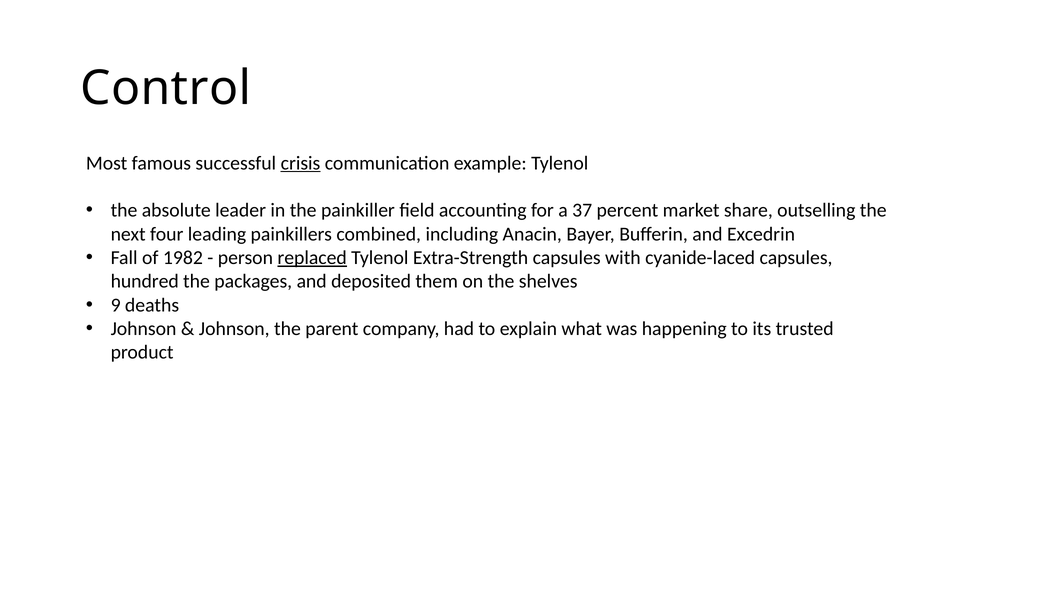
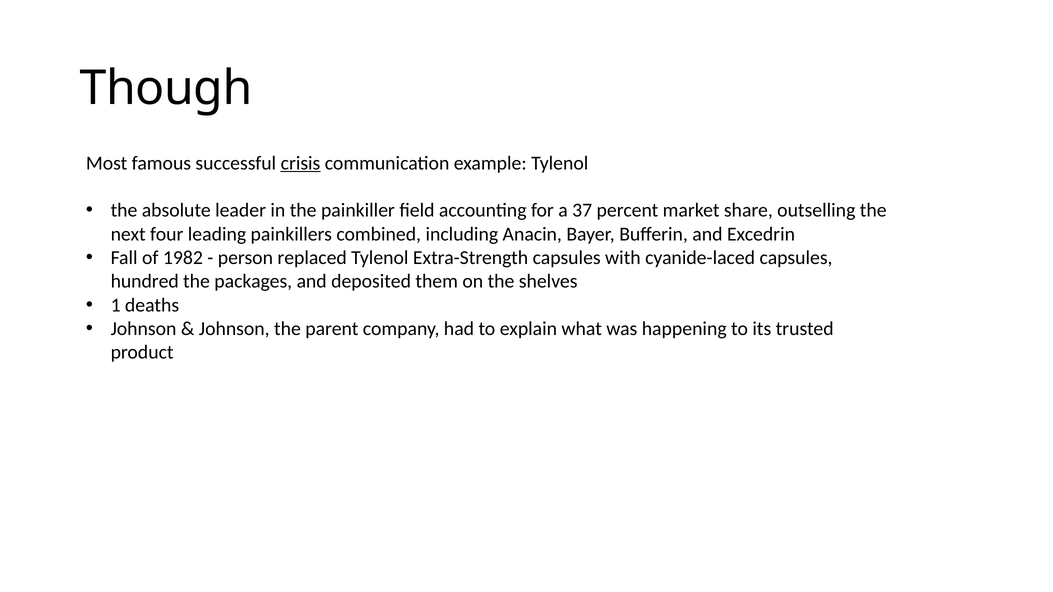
Control: Control -> Though (166, 88)
replaced underline: present -> none (312, 258)
9: 9 -> 1 (116, 305)
